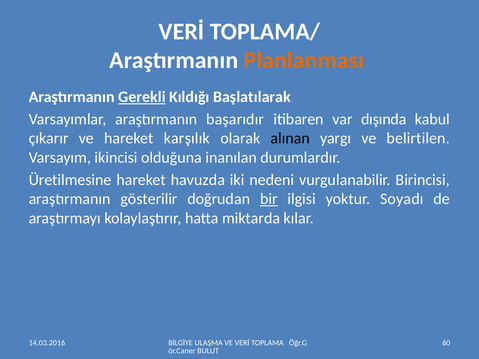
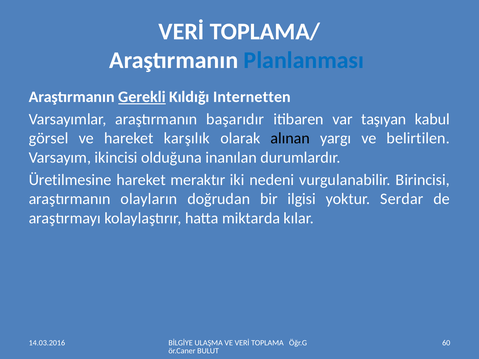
Planlanması colour: orange -> blue (304, 60)
Başlatılarak: Başlatılarak -> Internetten (252, 97)
dışında: dışında -> taşıyan (384, 119)
çıkarır: çıkarır -> görsel (49, 138)
havuzda: havuzda -> meraktır (198, 180)
gösterilir: gösterilir -> olayların (149, 199)
bir underline: present -> none (269, 199)
Soyadı: Soyadı -> Serdar (402, 199)
